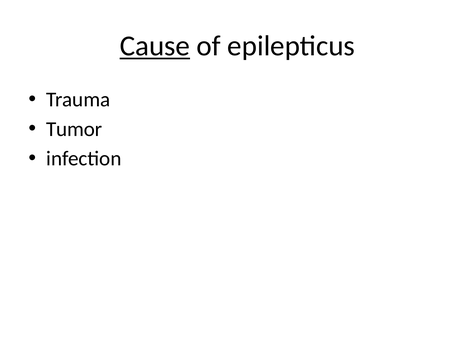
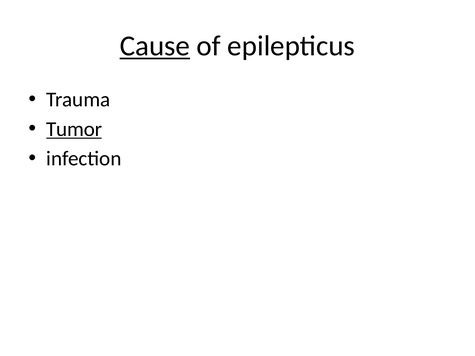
Tumor underline: none -> present (74, 129)
